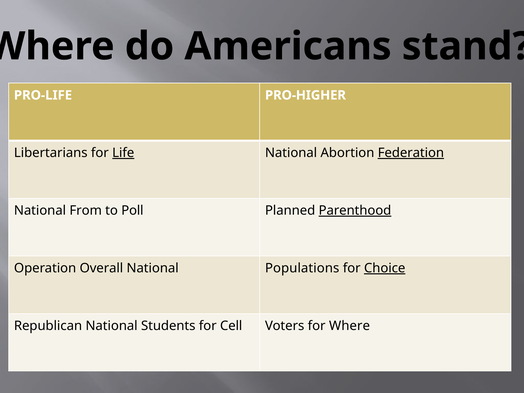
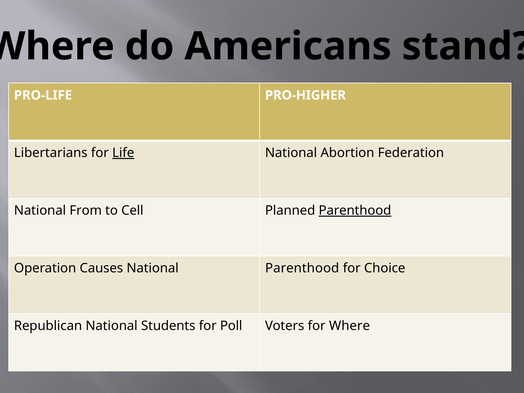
Federation underline: present -> none (411, 153)
Poll: Poll -> Cell (132, 211)
Overall: Overall -> Causes (101, 268)
National Populations: Populations -> Parenthood (302, 268)
Choice underline: present -> none (385, 268)
Cell: Cell -> Poll (231, 326)
